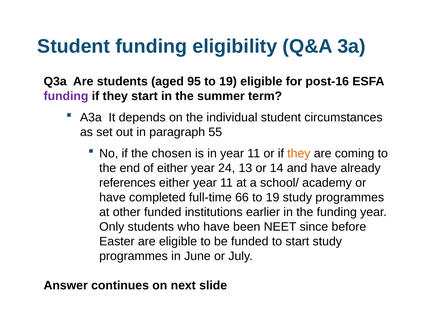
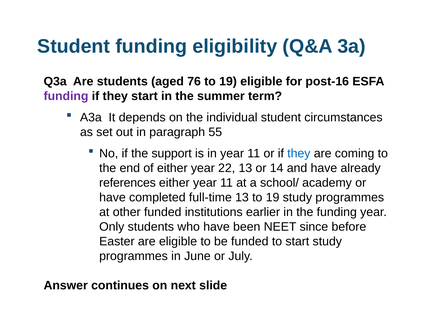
95: 95 -> 76 (194, 82)
chosen: chosen -> support (172, 153)
they colour: orange -> blue (299, 153)
24: 24 -> 22 (227, 168)
full-time 66: 66 -> 13 (242, 197)
